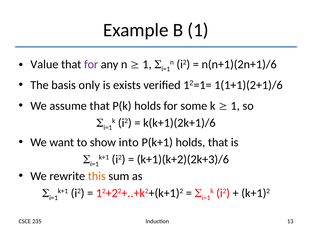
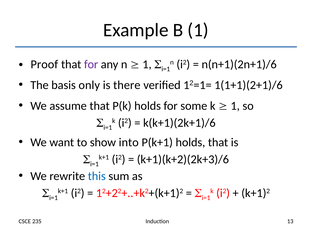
Value: Value -> Proof (44, 64)
exists: exists -> there (127, 85)
this colour: orange -> blue (97, 176)
